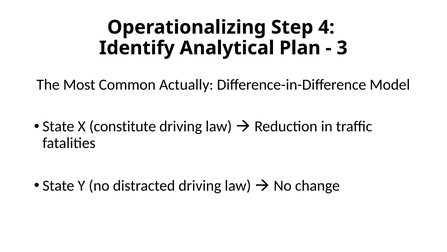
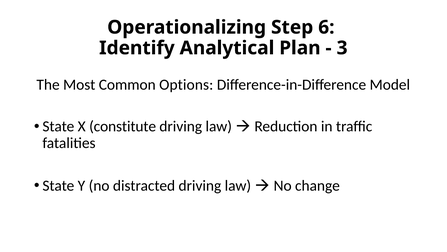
4: 4 -> 6 (326, 27)
Actually: Actually -> Options (186, 85)
